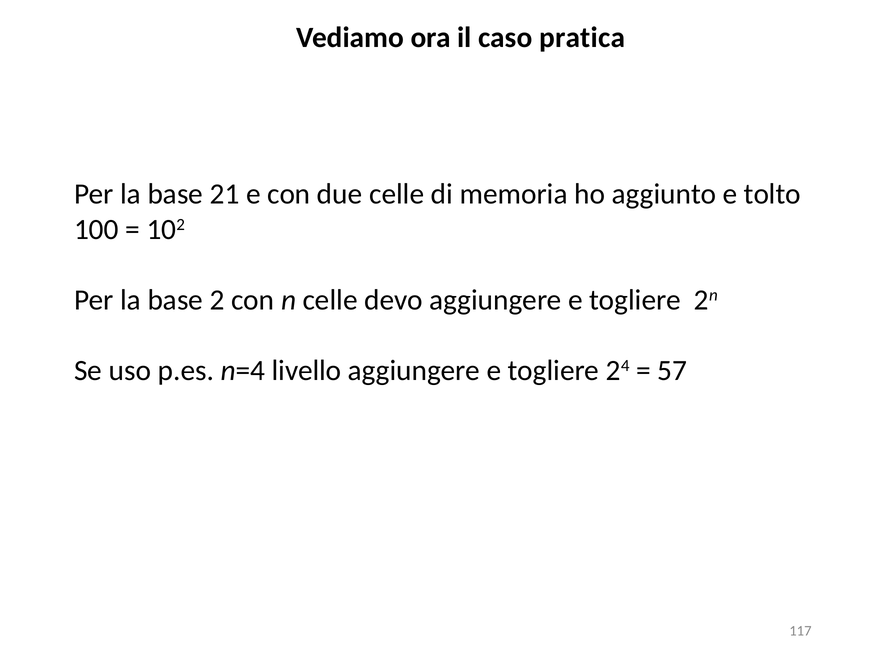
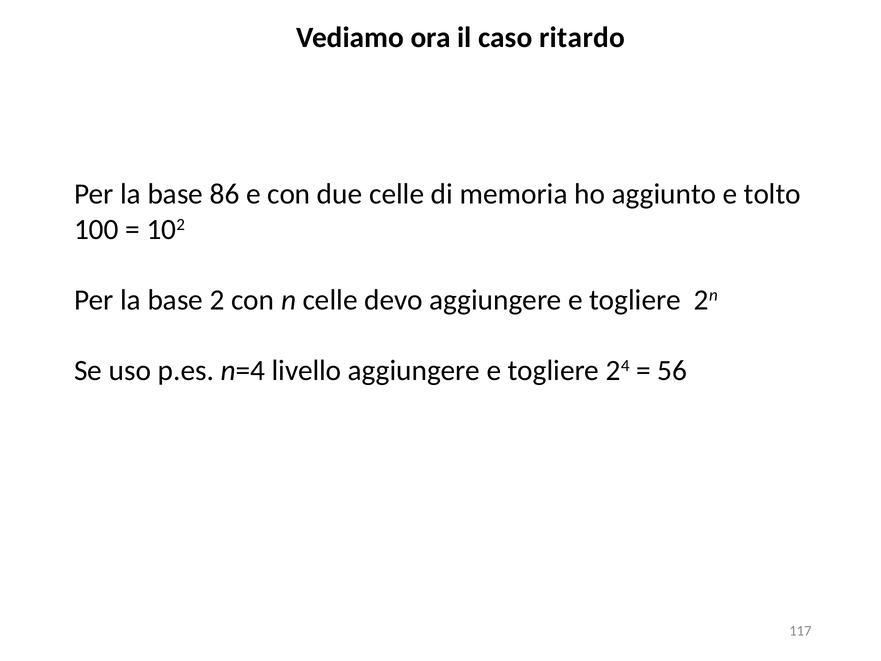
pratica: pratica -> ritardo (582, 37)
21: 21 -> 86 (225, 194)
57: 57 -> 56 (672, 370)
